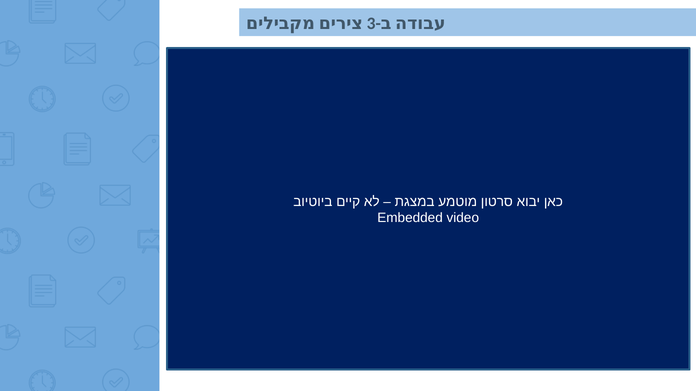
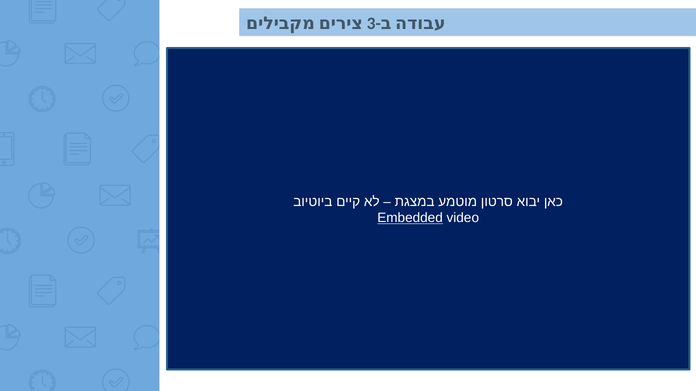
Embedded underline: none -> present (410, 218)
